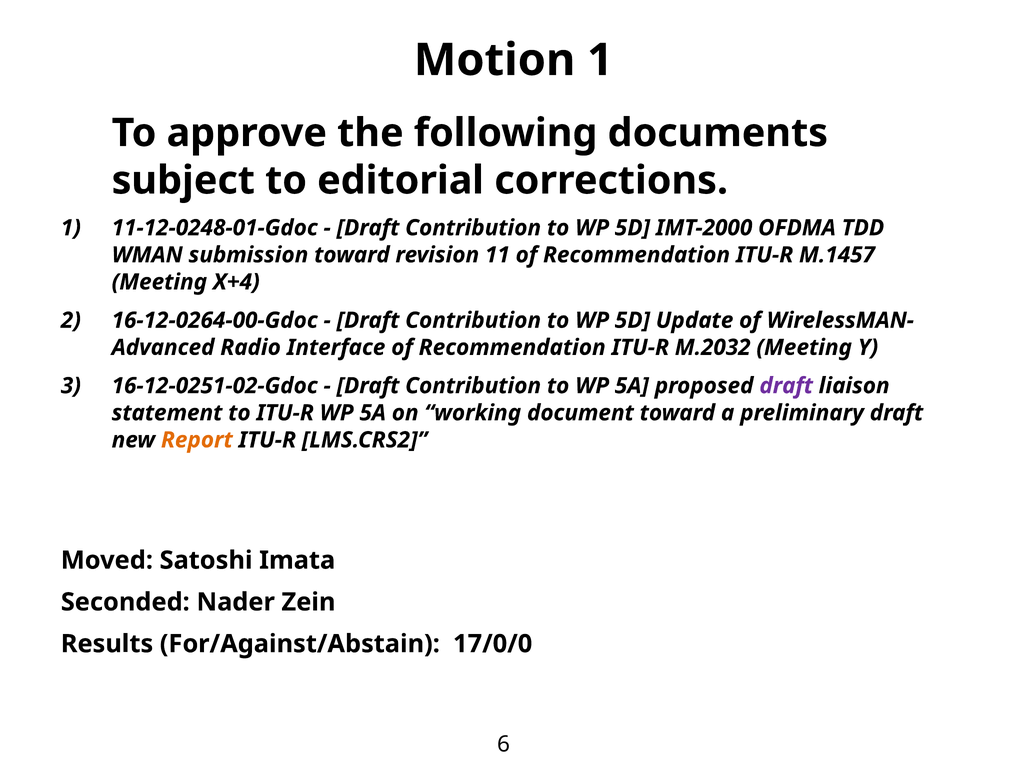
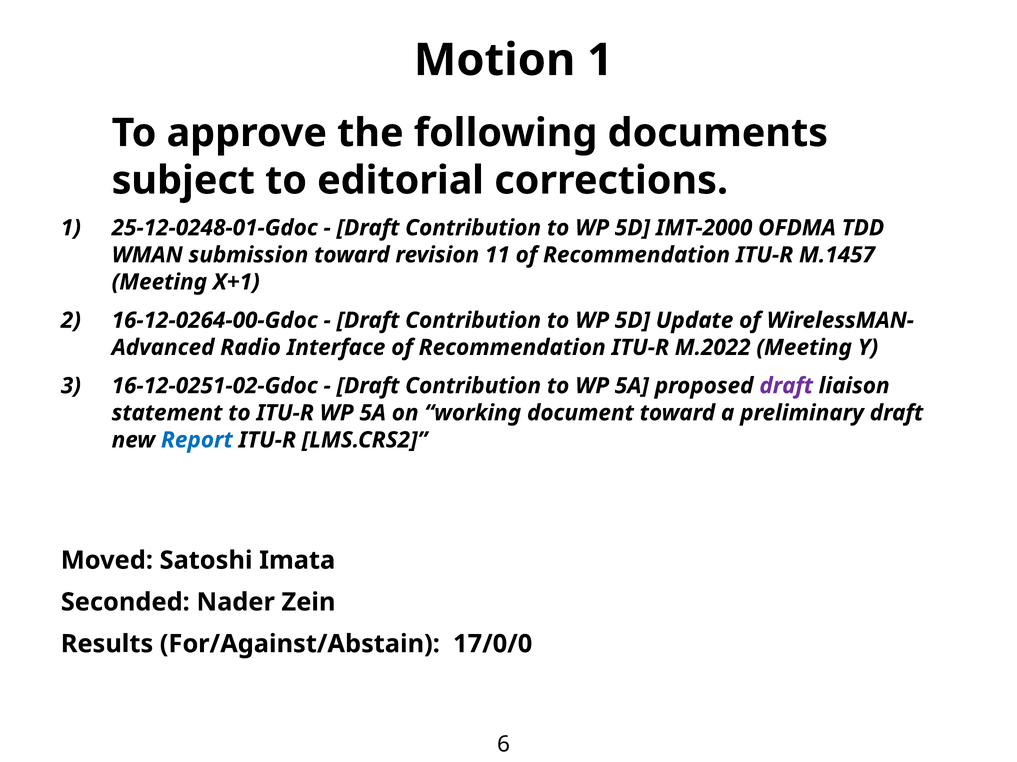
11-12-0248-01-Gdoc: 11-12-0248-01-Gdoc -> 25-12-0248-01-Gdoc (215, 228)
X+4: X+4 -> X+1 (236, 282)
M.2032: M.2032 -> M.2022 (713, 348)
Report colour: orange -> blue (197, 440)
